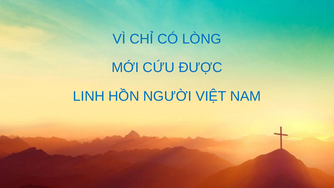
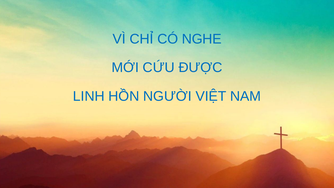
LÒNG: LÒNG -> NGHE (202, 39)
